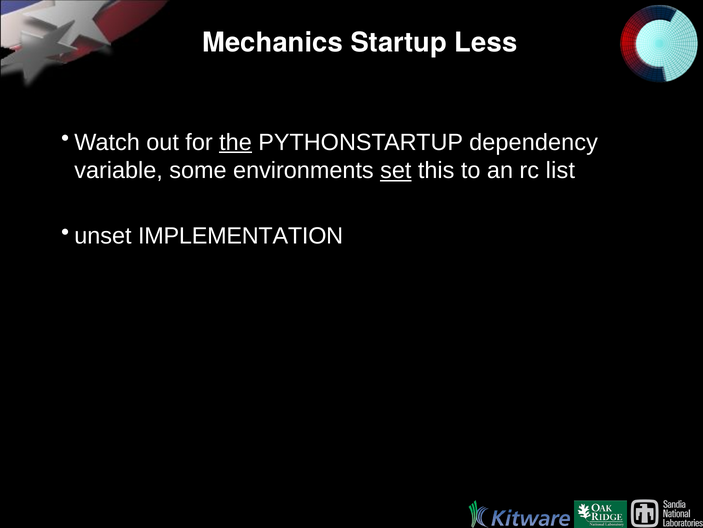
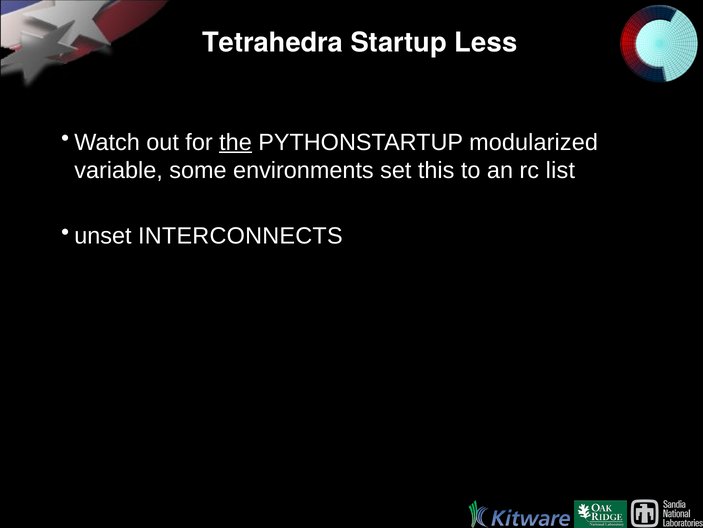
Mechanics: Mechanics -> Tetrahedra (273, 43)
dependency: dependency -> modularized (534, 142)
set underline: present -> none (396, 170)
IMPLEMENTATION: IMPLEMENTATION -> INTERCONNECTS (240, 236)
